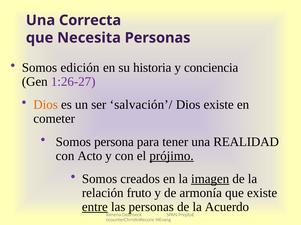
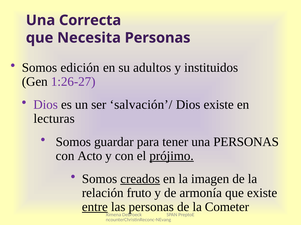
historia: historia -> adultos (152, 68)
conciencia: conciencia -> instituidos (211, 68)
Dios colour: orange -> purple (46, 105)
cometer: cometer -> lecturas (54, 119)
persona: persona -> guardar (114, 142)
una REALIDAD: REALIDAD -> PERSONAS (246, 142)
creados underline: none -> present (140, 179)
imagen underline: present -> none (210, 179)
Acuerdo: Acuerdo -> Cometer (227, 207)
